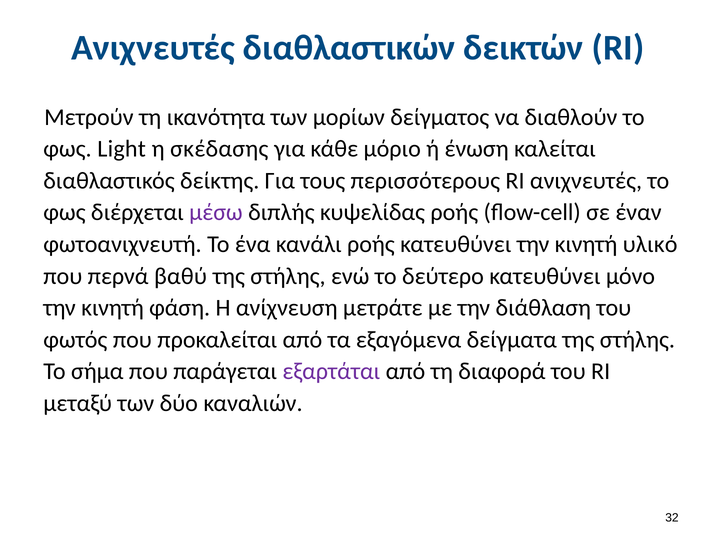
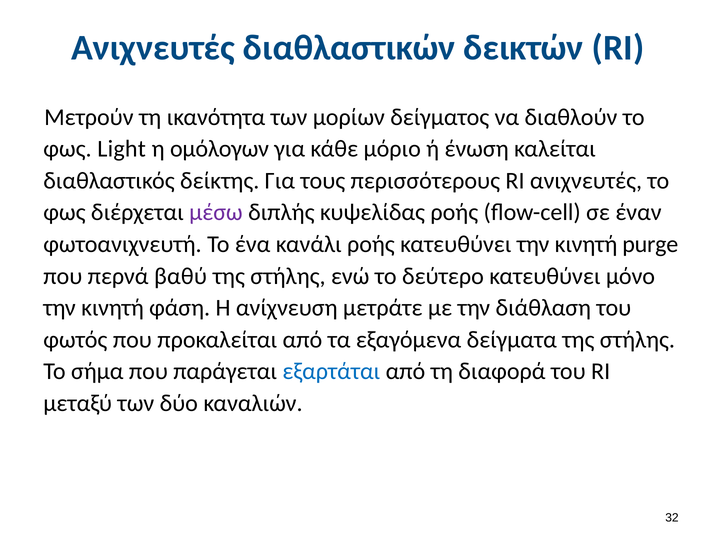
σκέδασης: σκέδασης -> ομόλογων (220, 149)
υλικό: υλικό -> purge (650, 244)
εξαρτάται colour: purple -> blue (331, 371)
